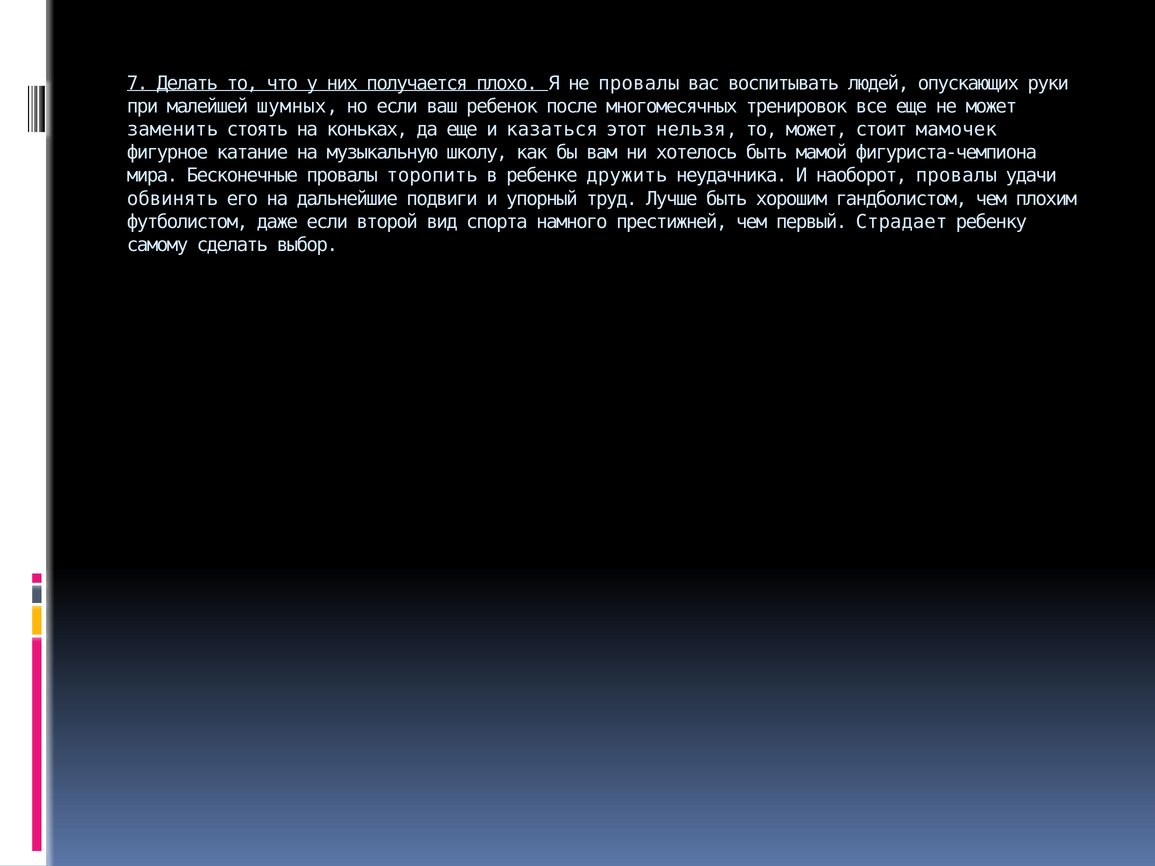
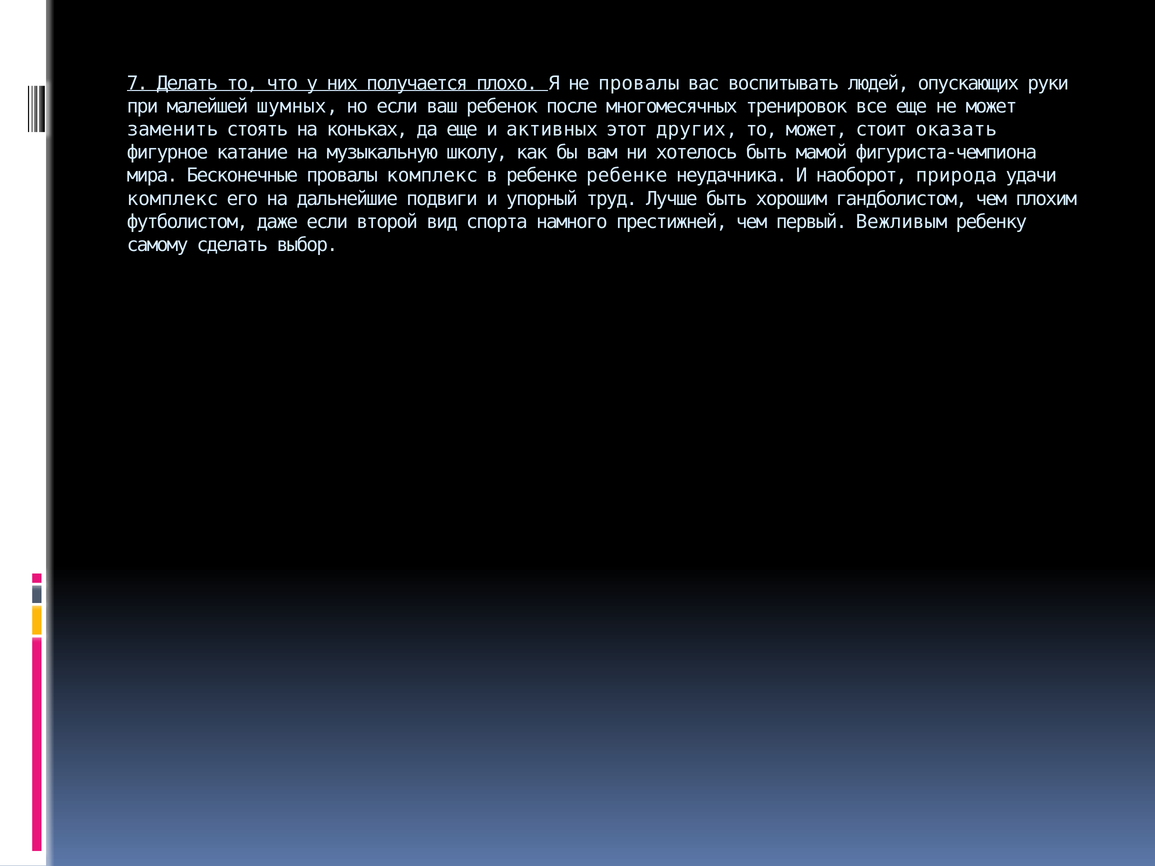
казаться: казаться -> активных (552, 129)
нельзя: нельзя -> других (697, 129)
мамочек: мамочек -> оказать (956, 129)
провалы торопить: торопить -> комплекс (432, 176)
ребенке дружить: дружить -> ребенке (627, 176)
наоборот провалы: провалы -> природа (956, 176)
обвинять: обвинять -> комплекс (173, 199)
Страдает: Страдает -> Вежливым (901, 222)
